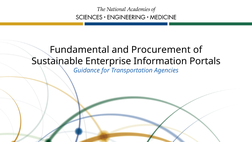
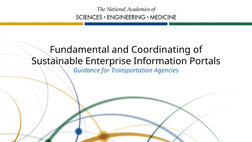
Procurement: Procurement -> Coordinating (161, 50)
